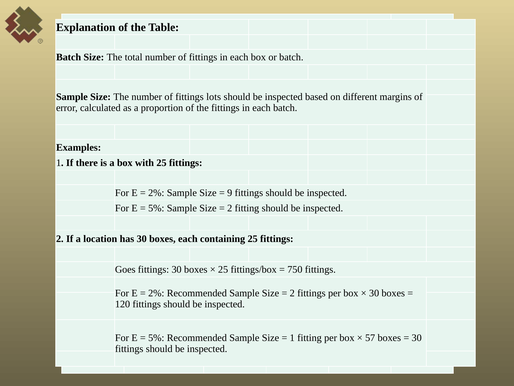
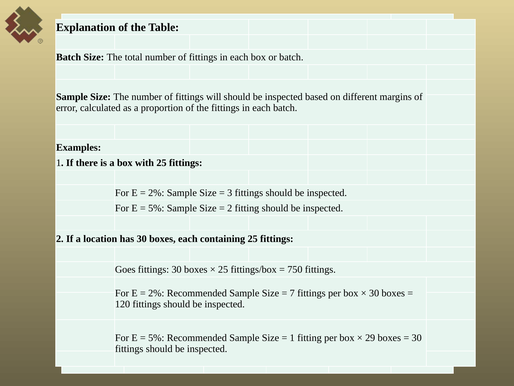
lots: lots -> will (214, 97)
9: 9 -> 3 (230, 192)
2: 2 -> 7 (292, 293)
57: 57 -> 29 (370, 337)
